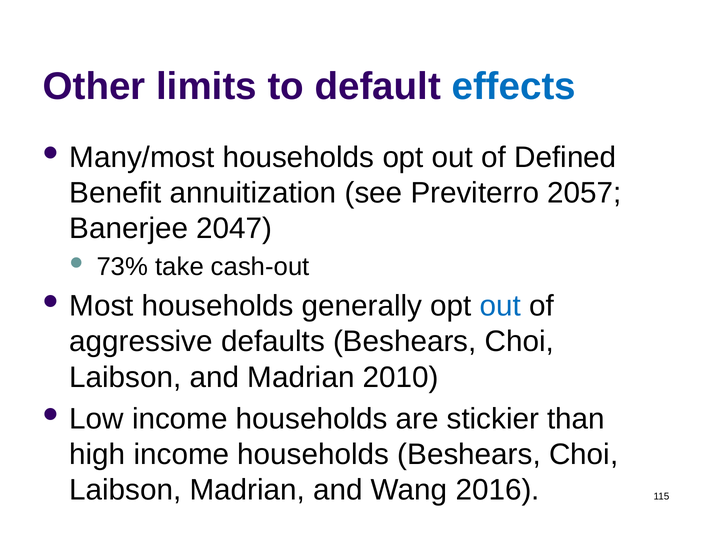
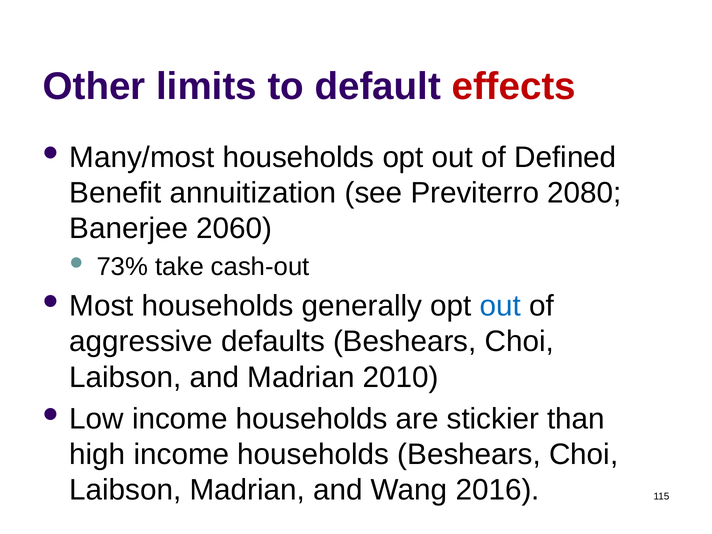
effects colour: blue -> red (514, 86)
2057: 2057 -> 2080 (584, 193)
2047: 2047 -> 2060 (234, 229)
